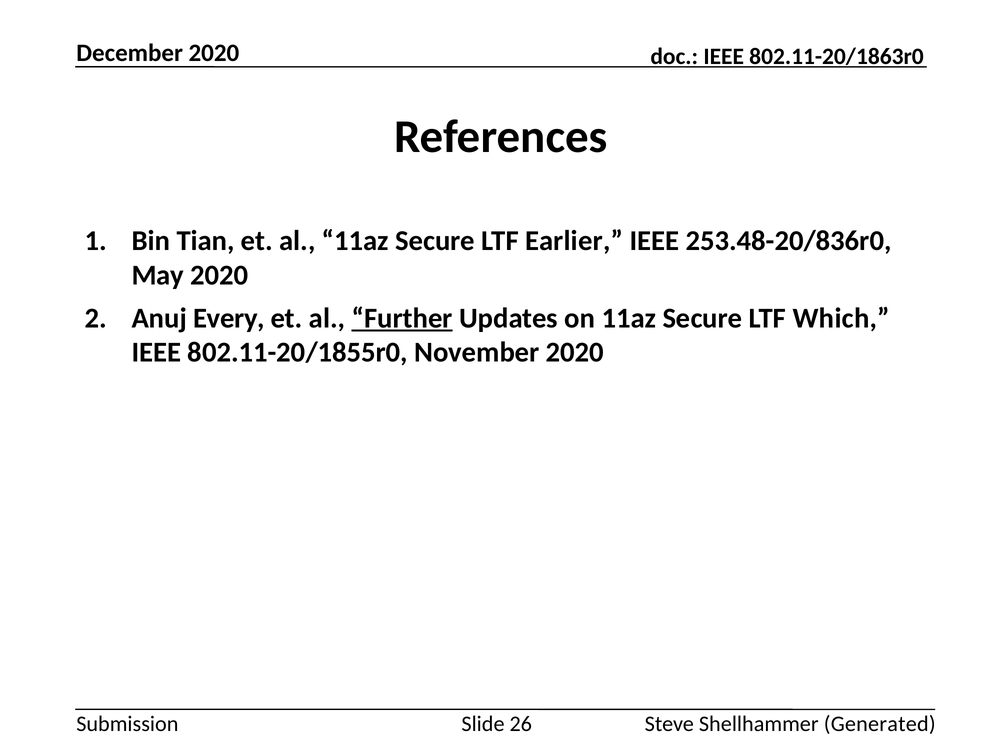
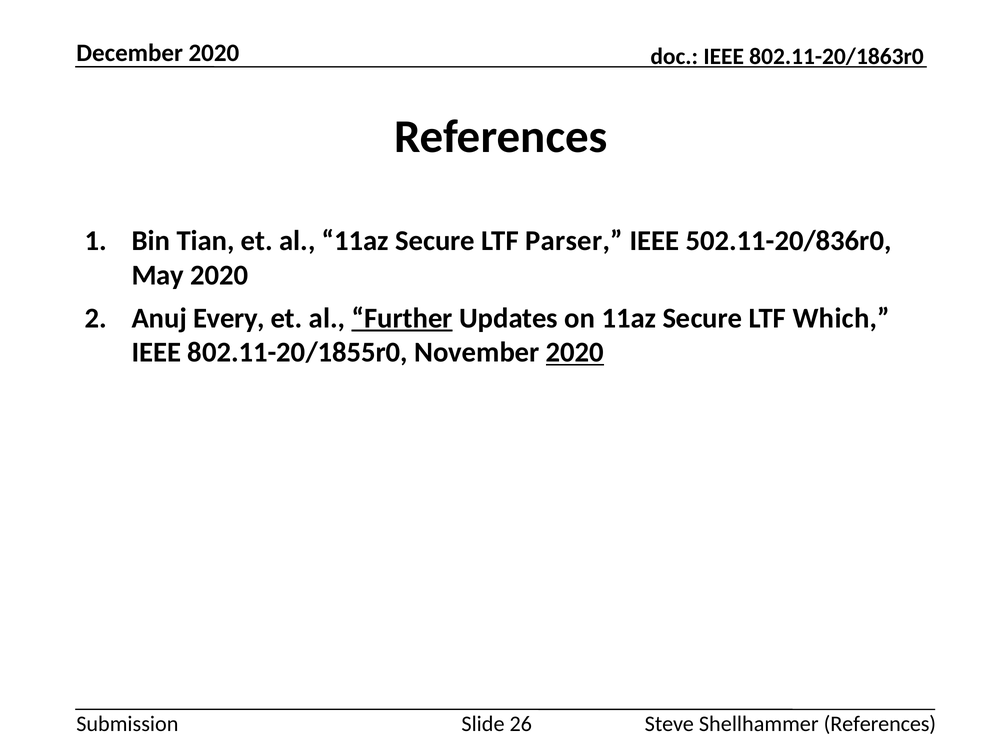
Earlier: Earlier -> Parser (574, 241)
253.48-20/836r0: 253.48-20/836r0 -> 502.11-20/836r0 (788, 241)
2020 underline: none -> present (575, 353)
Shellhammer Generated: Generated -> References (880, 724)
